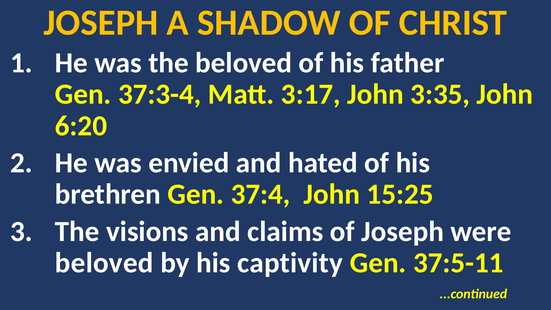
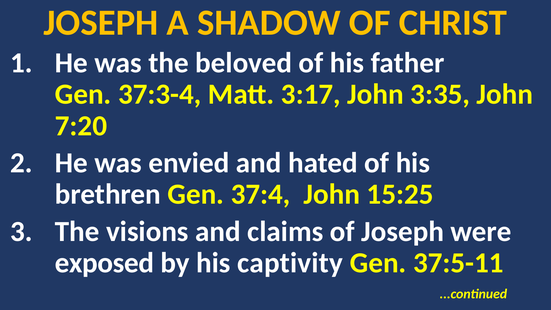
6:20: 6:20 -> 7:20 (81, 126)
beloved: beloved -> exposed (105, 263)
